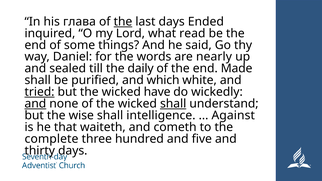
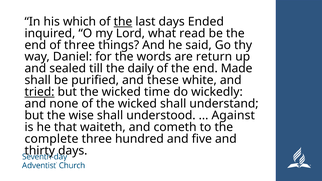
глава: глава -> which (80, 22)
of some: some -> three (79, 45)
nearly: nearly -> return (214, 57)
which: which -> these (163, 80)
have: have -> time (157, 92)
and underline: present -> none (35, 104)
shall underline: present -> none (173, 104)
intelligence: intelligence -> understood (161, 115)
